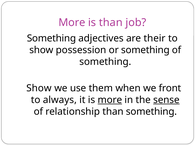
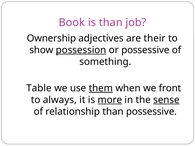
More: More -> Book (72, 23)
Something: Something -> Ownership (51, 38)
possession underline: none -> present (81, 50)
or something: something -> possessive (145, 50)
Show: Show -> Table (39, 88)
them underline: none -> present (101, 88)
than something: something -> possessive (151, 112)
